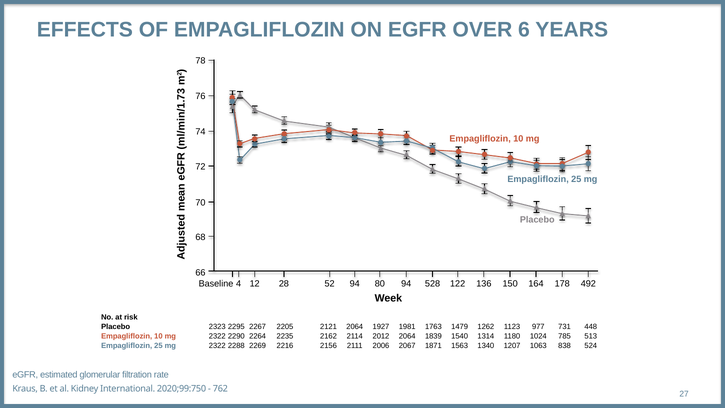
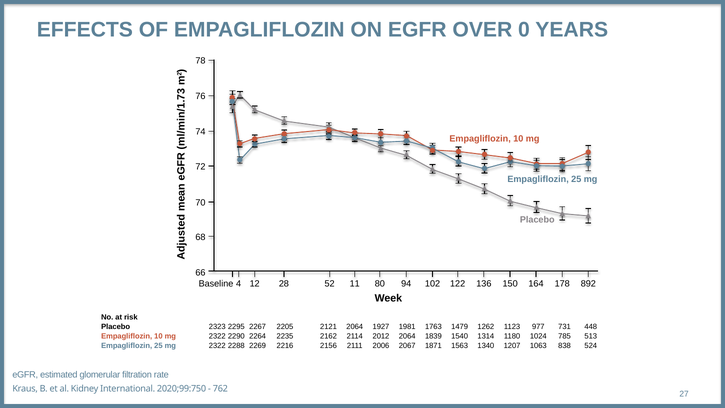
6: 6 -> 0 (524, 30)
52 94: 94 -> 11 (355, 284)
528: 528 -> 102 (433, 284)
492: 492 -> 892 (588, 284)
